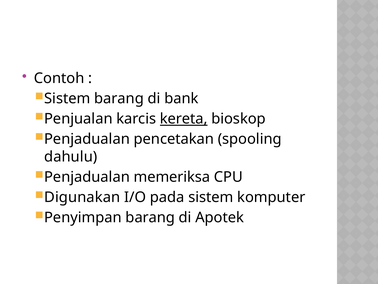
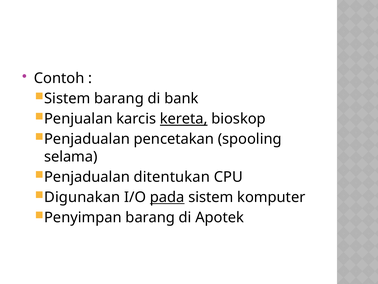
dahulu: dahulu -> selama (71, 156)
memeriksa: memeriksa -> ditentukan (172, 177)
pada underline: none -> present (167, 197)
